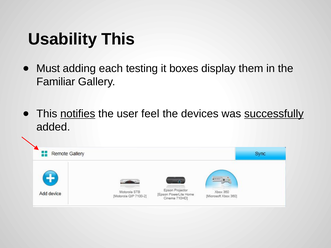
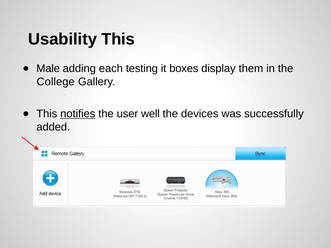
Must: Must -> Male (48, 69)
Familiar: Familiar -> College (56, 82)
feel: feel -> well (150, 114)
successfully underline: present -> none (274, 114)
